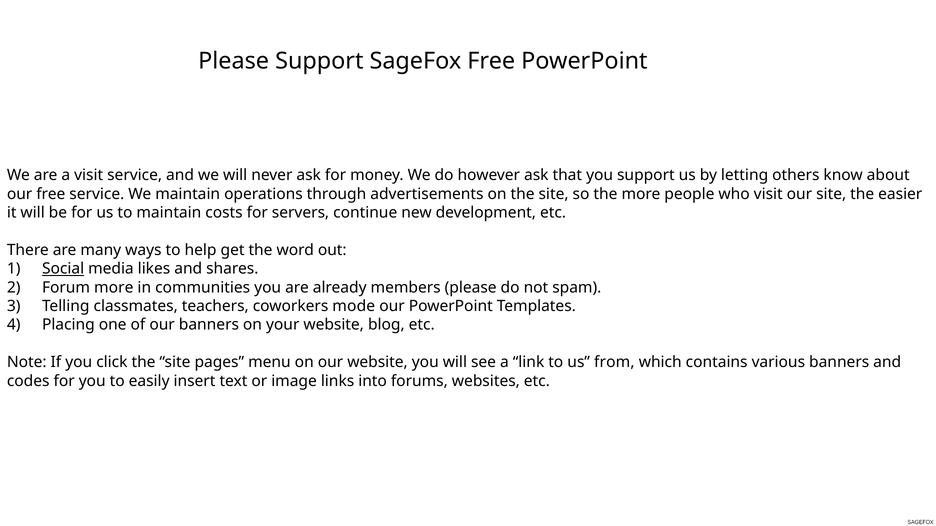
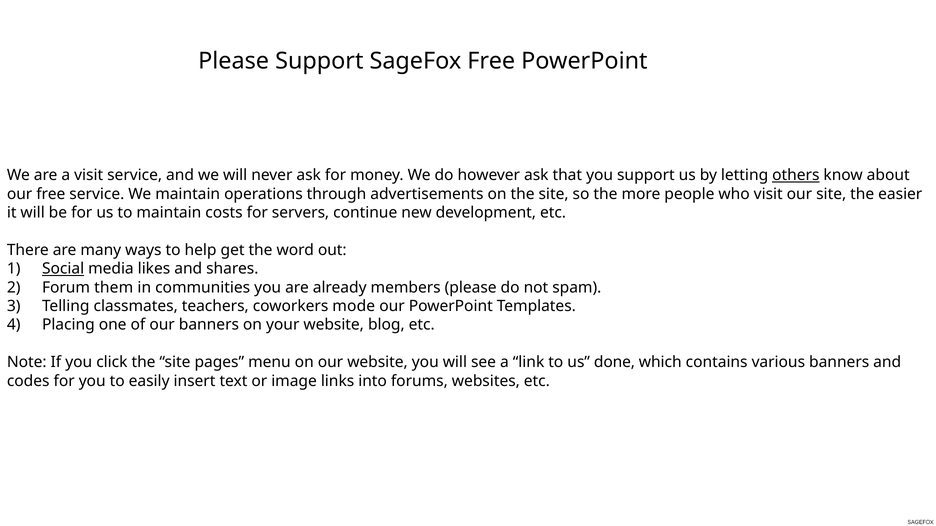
others underline: none -> present (796, 175)
Forum more: more -> them (114, 288)
from: from -> done (614, 363)
